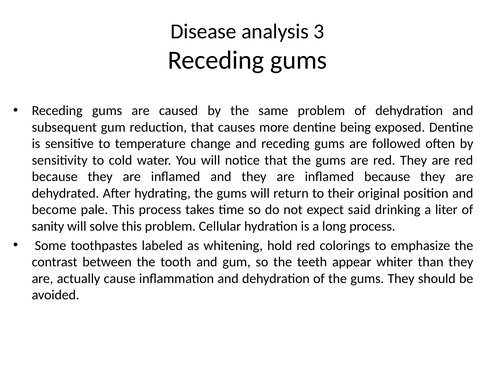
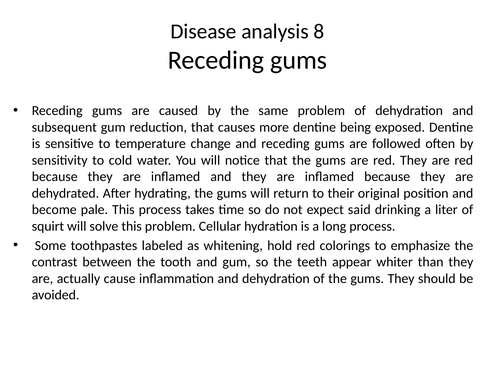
3: 3 -> 8 (319, 32)
sanity: sanity -> squirt (48, 226)
